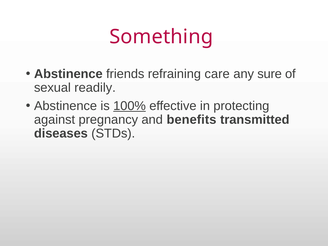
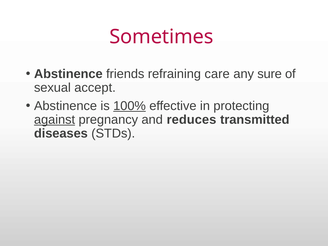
Something: Something -> Sometimes (161, 37)
readily: readily -> accept (95, 88)
against underline: none -> present (55, 120)
benefits: benefits -> reduces (191, 120)
